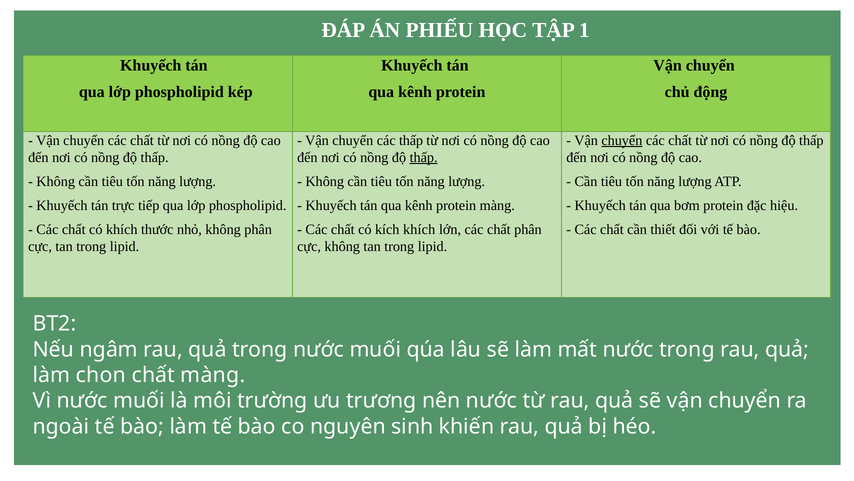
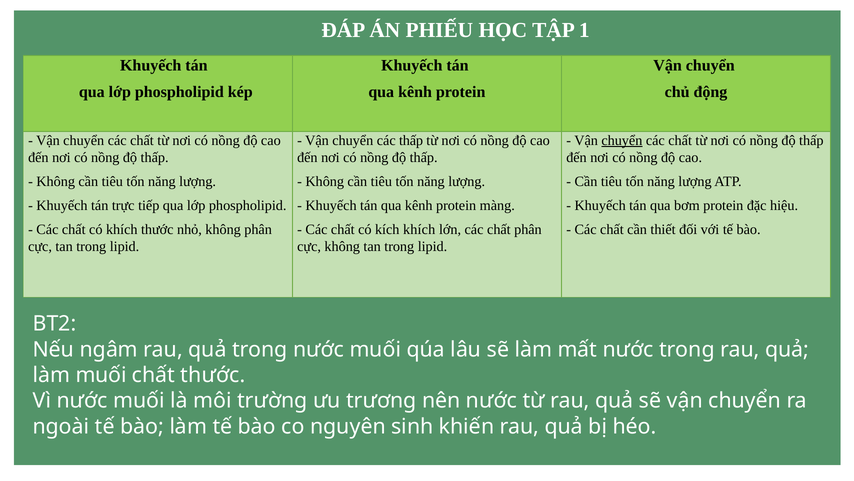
thấp underline: present -> none (424, 157)
làm chọn: chọn -> muối (101, 375)
chất màng: màng -> thước (213, 375)
